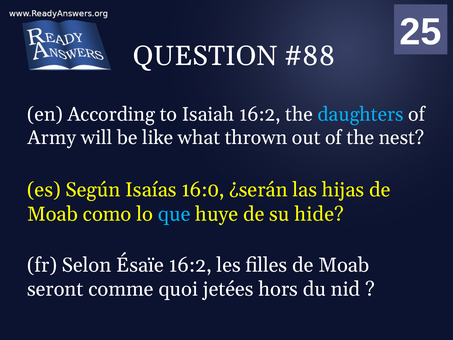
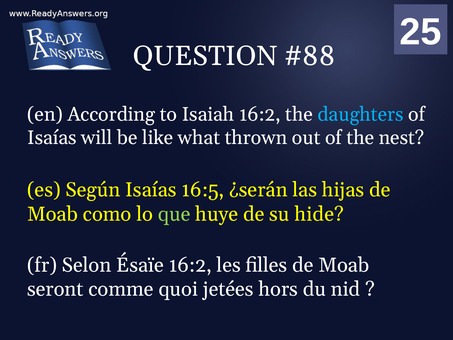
Army: Army -> Isaías (52, 138)
16:0: 16:0 -> 16:5 (203, 190)
que colour: light blue -> light green (174, 214)
